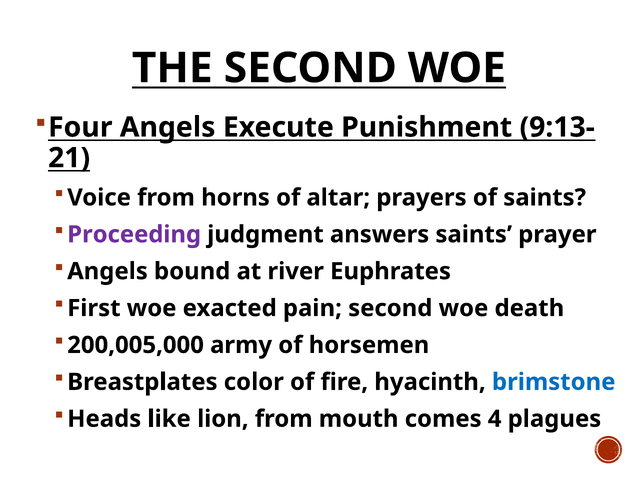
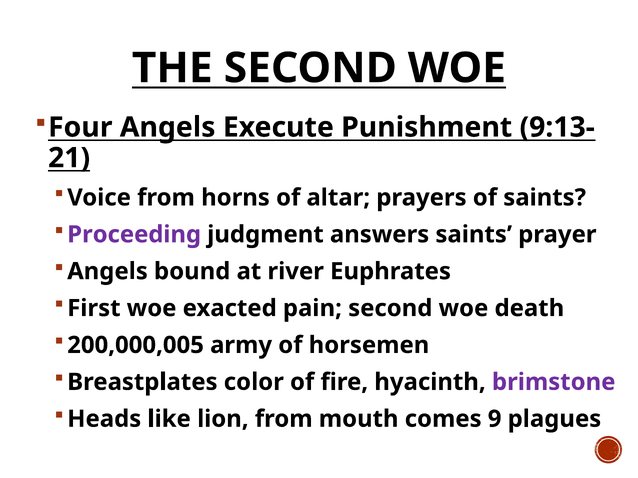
200,005,000: 200,005,000 -> 200,000,005 (136, 345)
brimstone colour: blue -> purple (554, 382)
4: 4 -> 9 (495, 419)
